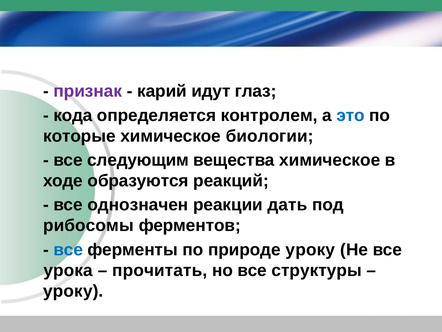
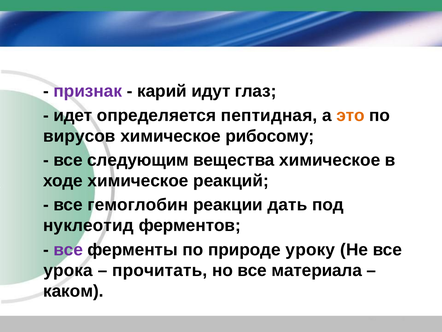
кода: кода -> идет (73, 115)
контролем: контролем -> пептидная (269, 115)
это colour: blue -> orange (351, 115)
которые: которые -> вирусов (79, 136)
биологии: биологии -> рибосому (270, 136)
ходе образуются: образуются -> химическое (138, 181)
однозначен: однозначен -> гемоглобин (138, 205)
рибосомы: рибосомы -> нуклеотид (88, 225)
все colour: blue -> purple (68, 249)
структуры: структуры -> материала (317, 270)
уроку: уроку -> каком (73, 291)
